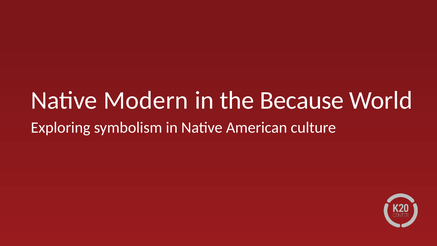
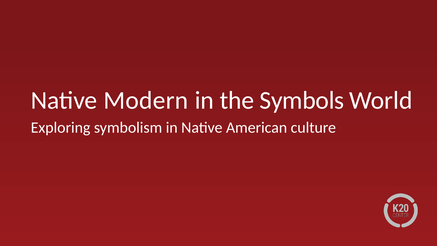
Because: Because -> Symbols (302, 100)
